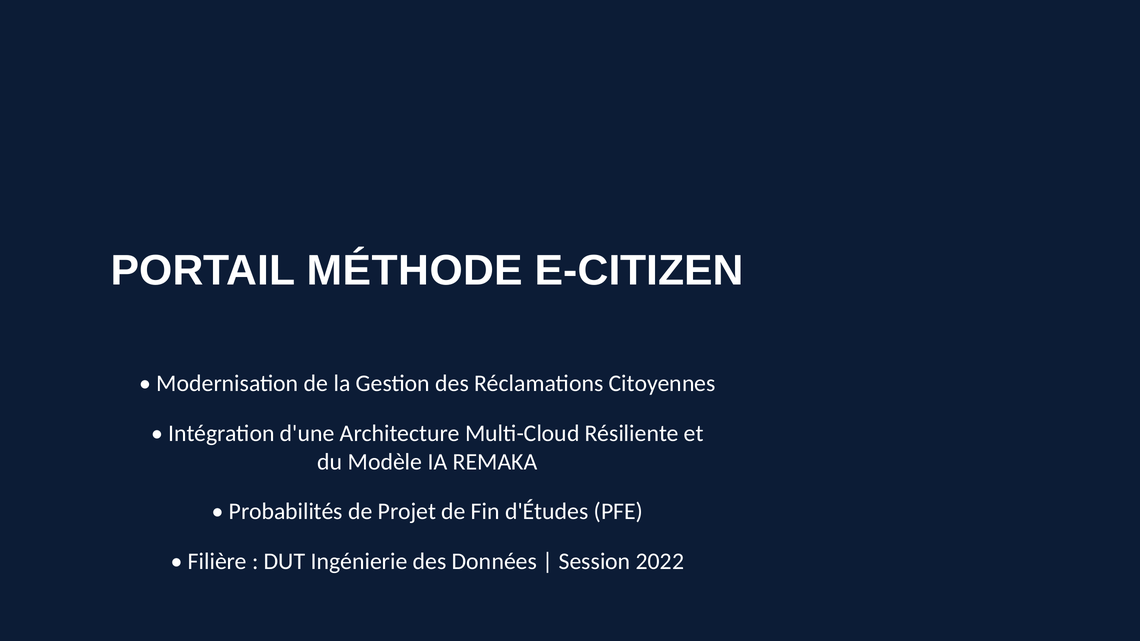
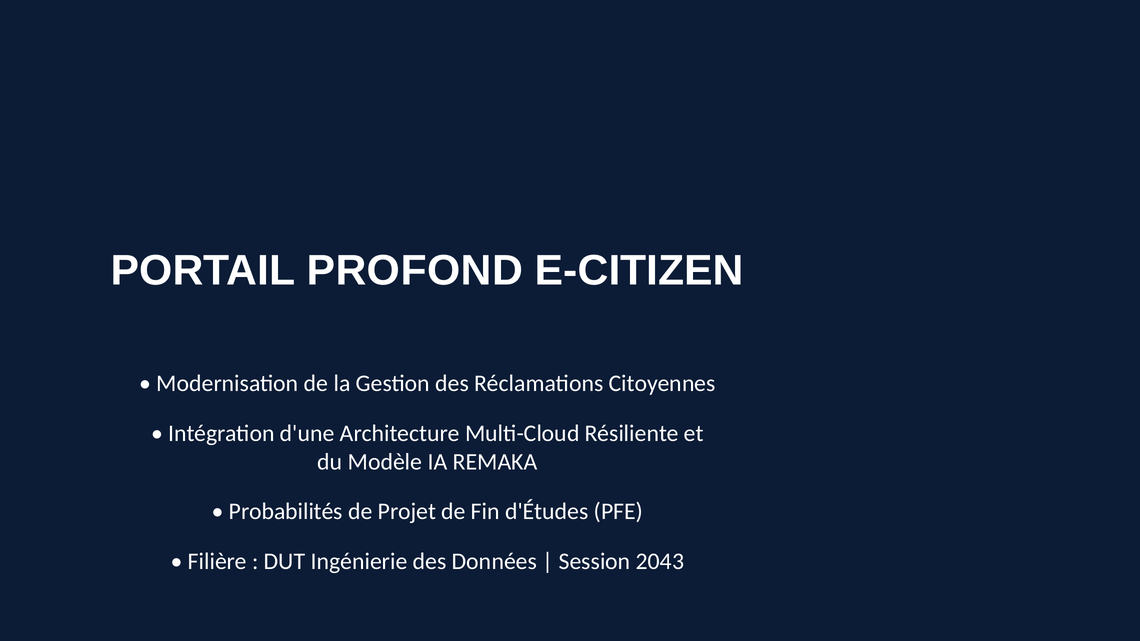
MÉTHODE: MÉTHODE -> PROFOND (415, 271)
2022: 2022 -> 2043 (660, 562)
